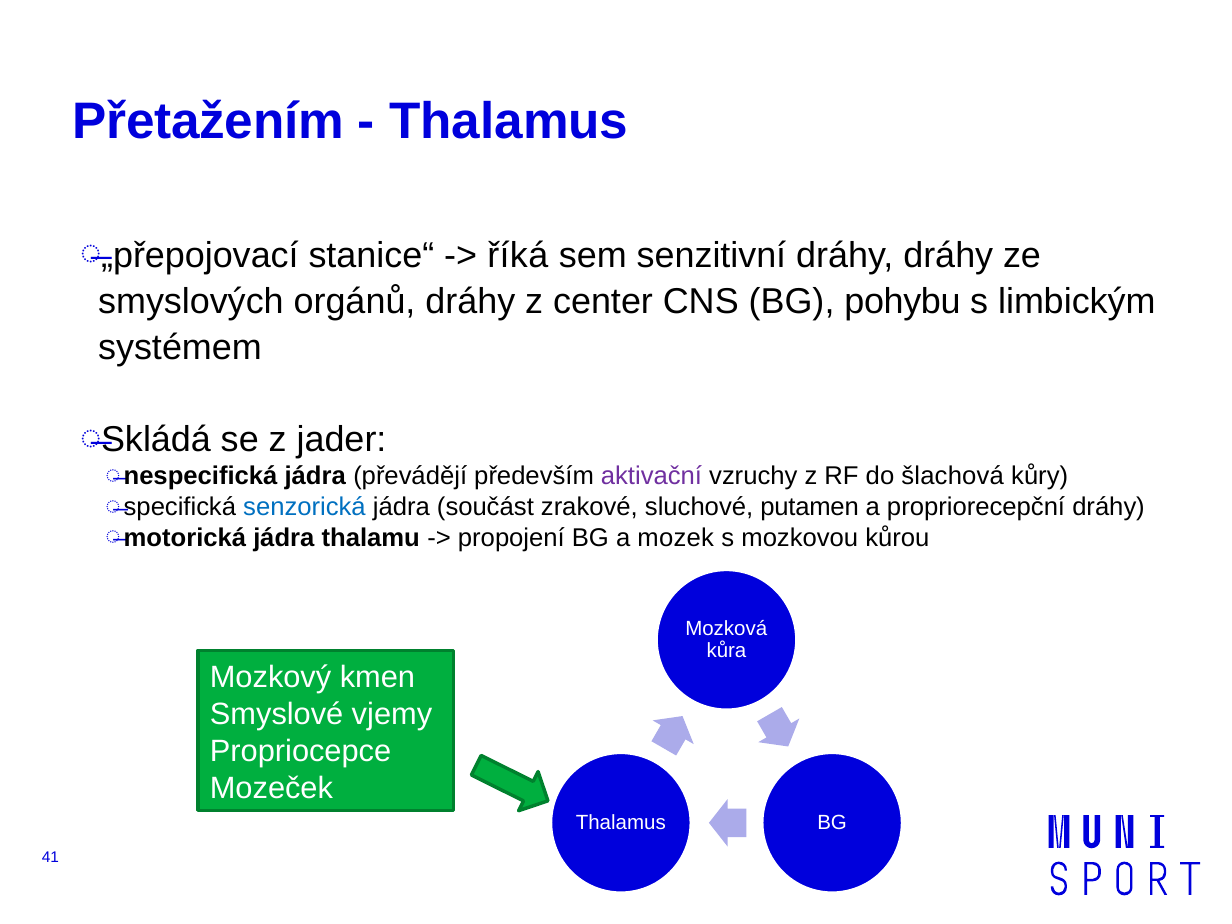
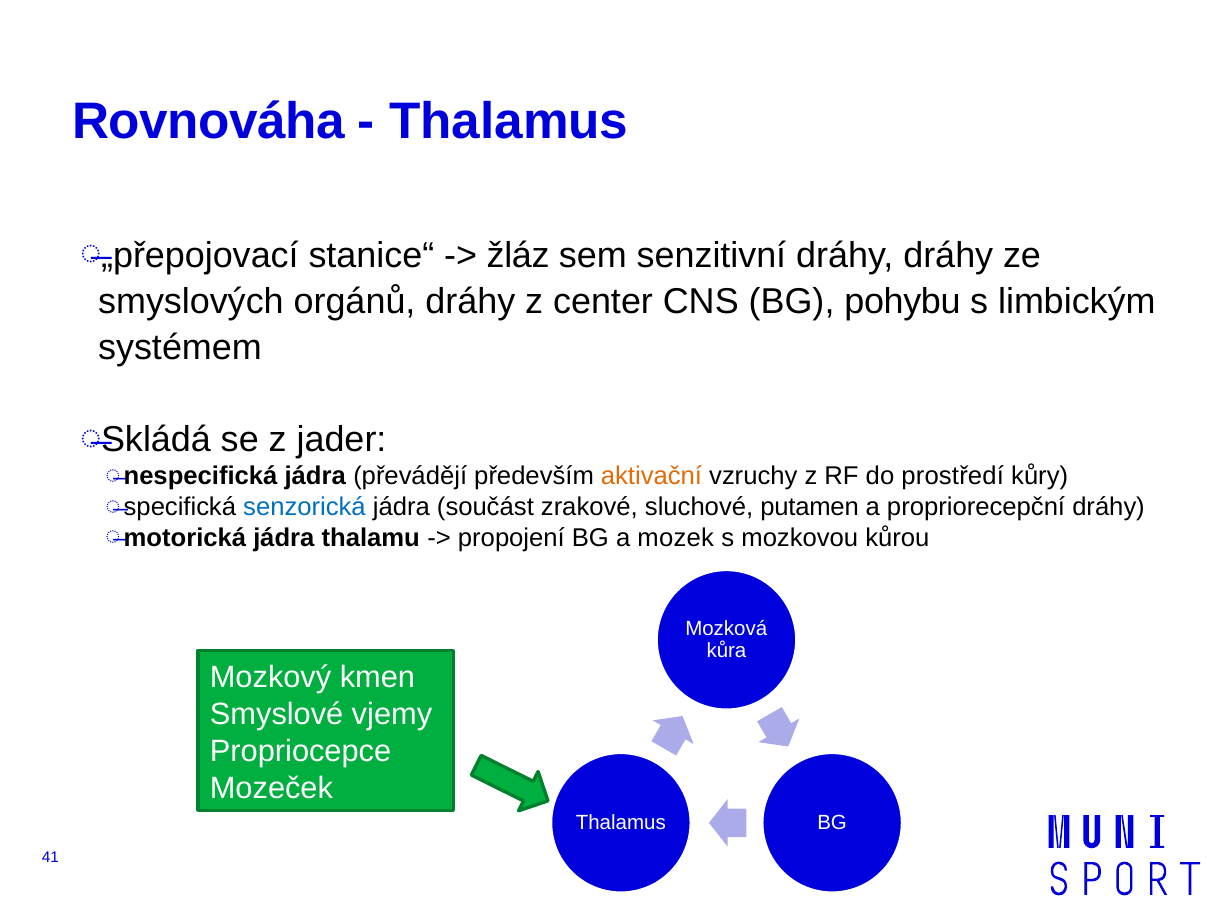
Přetažením: Přetažením -> Rovnováha (208, 121)
říká: říká -> žláz (518, 255)
aktivační colour: purple -> orange (651, 476)
šlachová: šlachová -> prostředí (953, 476)
